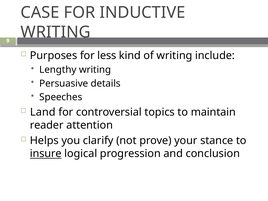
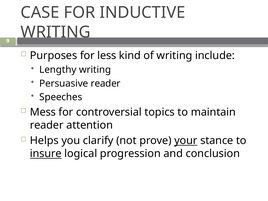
Persuasive details: details -> reader (106, 83)
Land: Land -> Mess (43, 112)
your underline: none -> present (186, 141)
